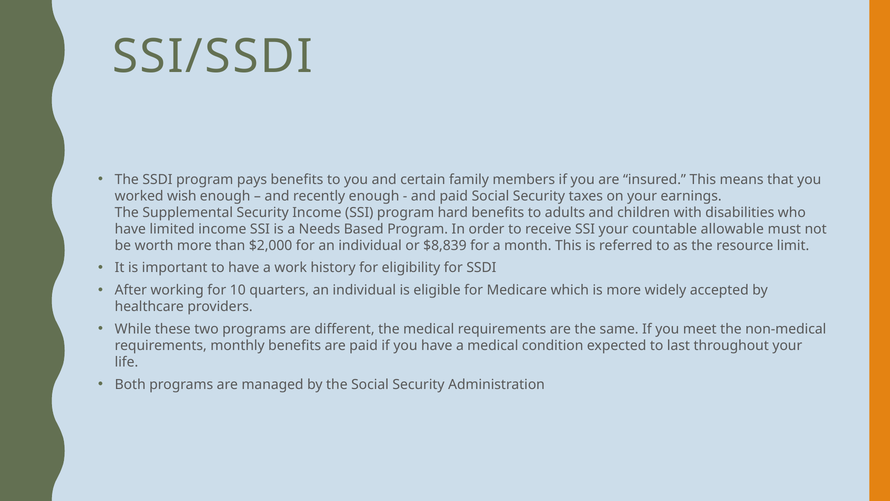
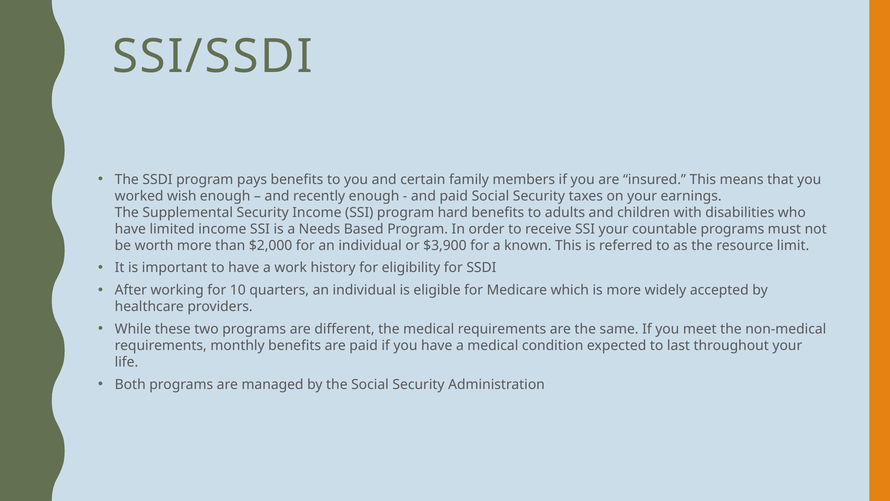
countable allowable: allowable -> programs (732, 229)
$8,839: $8,839 -> $3,900 (445, 245)
month: month -> known (528, 245)
